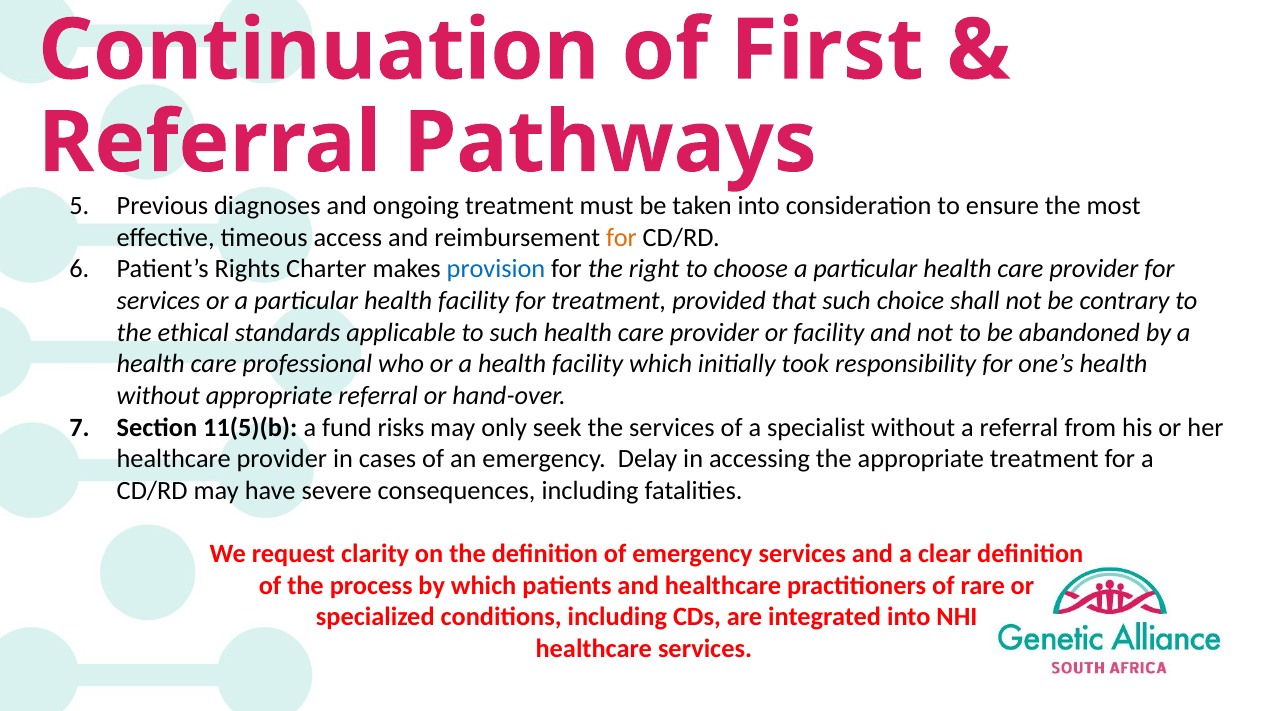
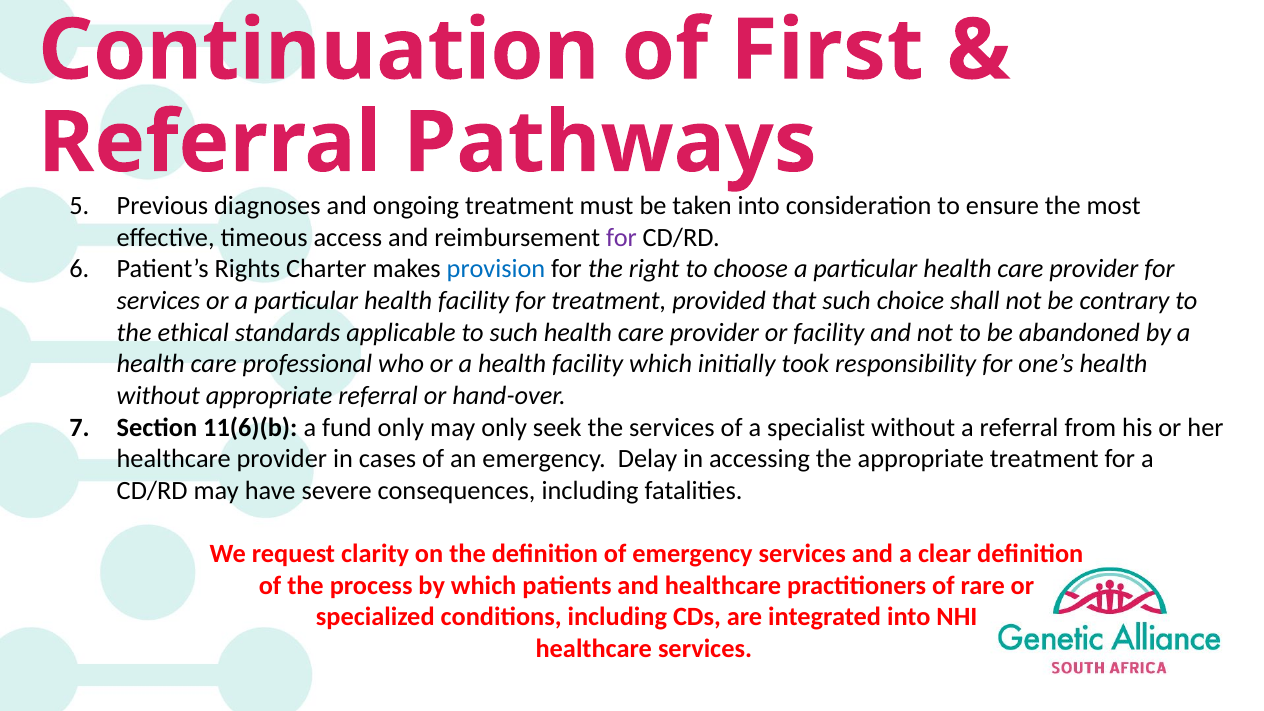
for colour: orange -> purple (621, 238)
11(5)(b: 11(5)(b -> 11(6)(b (250, 427)
fund risks: risks -> only (401, 427)
